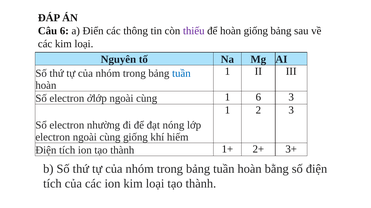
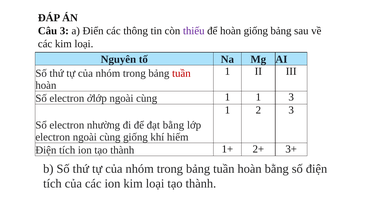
Câu 6: 6 -> 3 (64, 31)
tuần colour: blue -> red (181, 74)
1 6: 6 -> 1 (258, 97)
đạt nóng: nóng -> bằng (173, 125)
